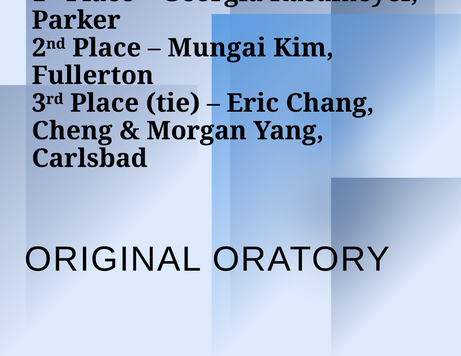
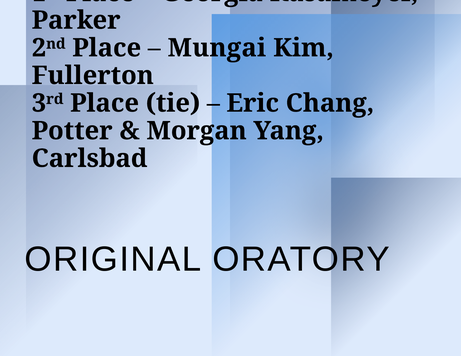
Cheng: Cheng -> Potter (72, 131)
